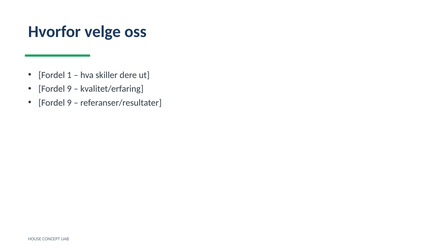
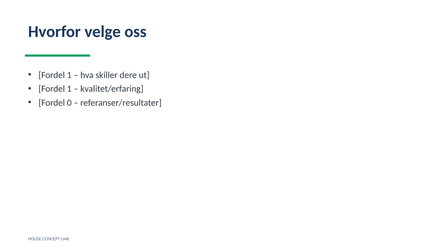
9: 9 -> 1 (69, 89)
9: 9 -> 0 (69, 103)
